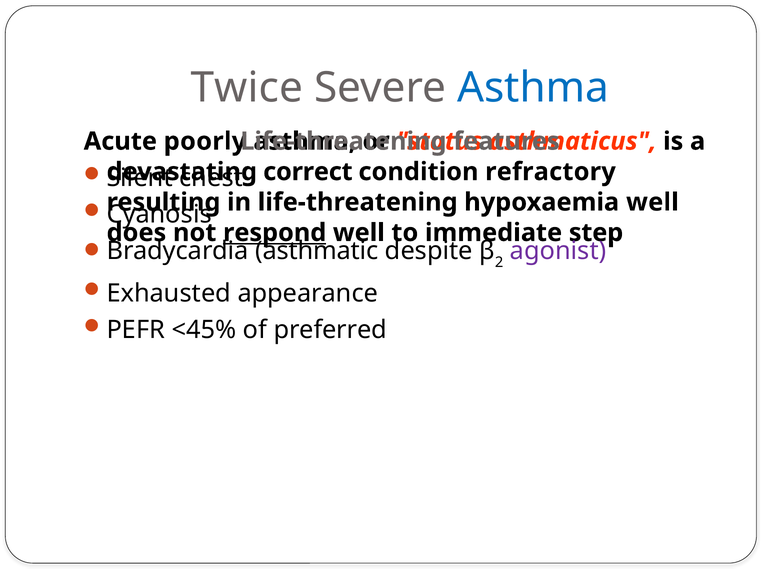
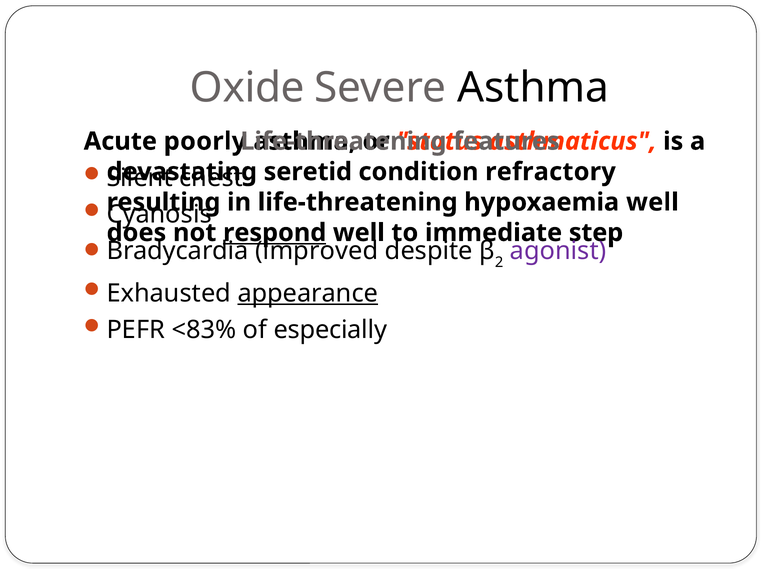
Twice: Twice -> Oxide (247, 88)
Asthma colour: blue -> black (533, 88)
correct: correct -> seretid (308, 172)
asthmatic: asthmatic -> improved (317, 251)
appearance underline: none -> present (308, 293)
<45%: <45% -> <83% (204, 330)
preferred: preferred -> especially (330, 330)
